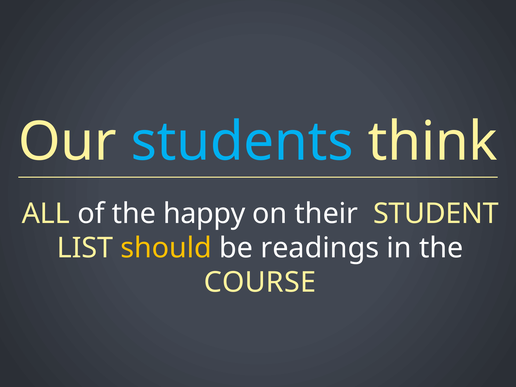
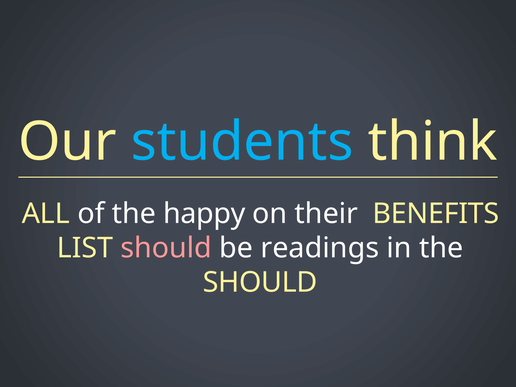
STUDENT: STUDENT -> BENEFITS (436, 214)
should colour: yellow -> pink (166, 248)
COURSE: COURSE -> SHOULD (260, 283)
